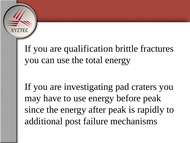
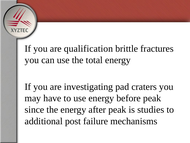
rapidly: rapidly -> studies (151, 109)
